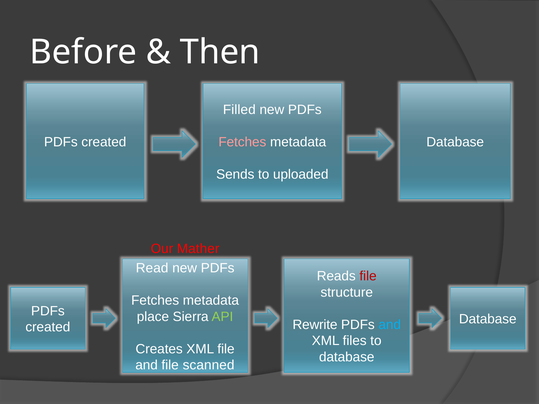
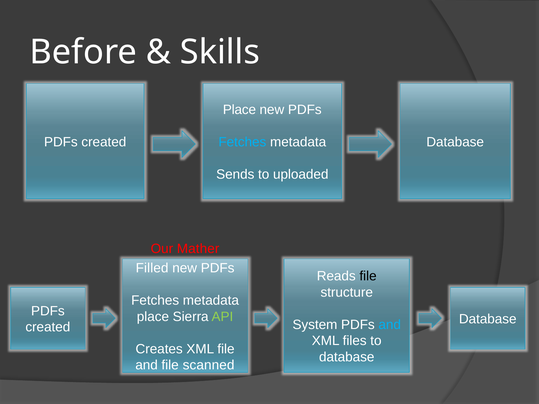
Then: Then -> Skills (220, 52)
Filled: Filled -> Place (239, 110)
Fetches colour: pink -> light blue (242, 142)
Read: Read -> Filled (152, 268)
file colour: red -> black (368, 276)
Rewrite: Rewrite -> System (315, 325)
